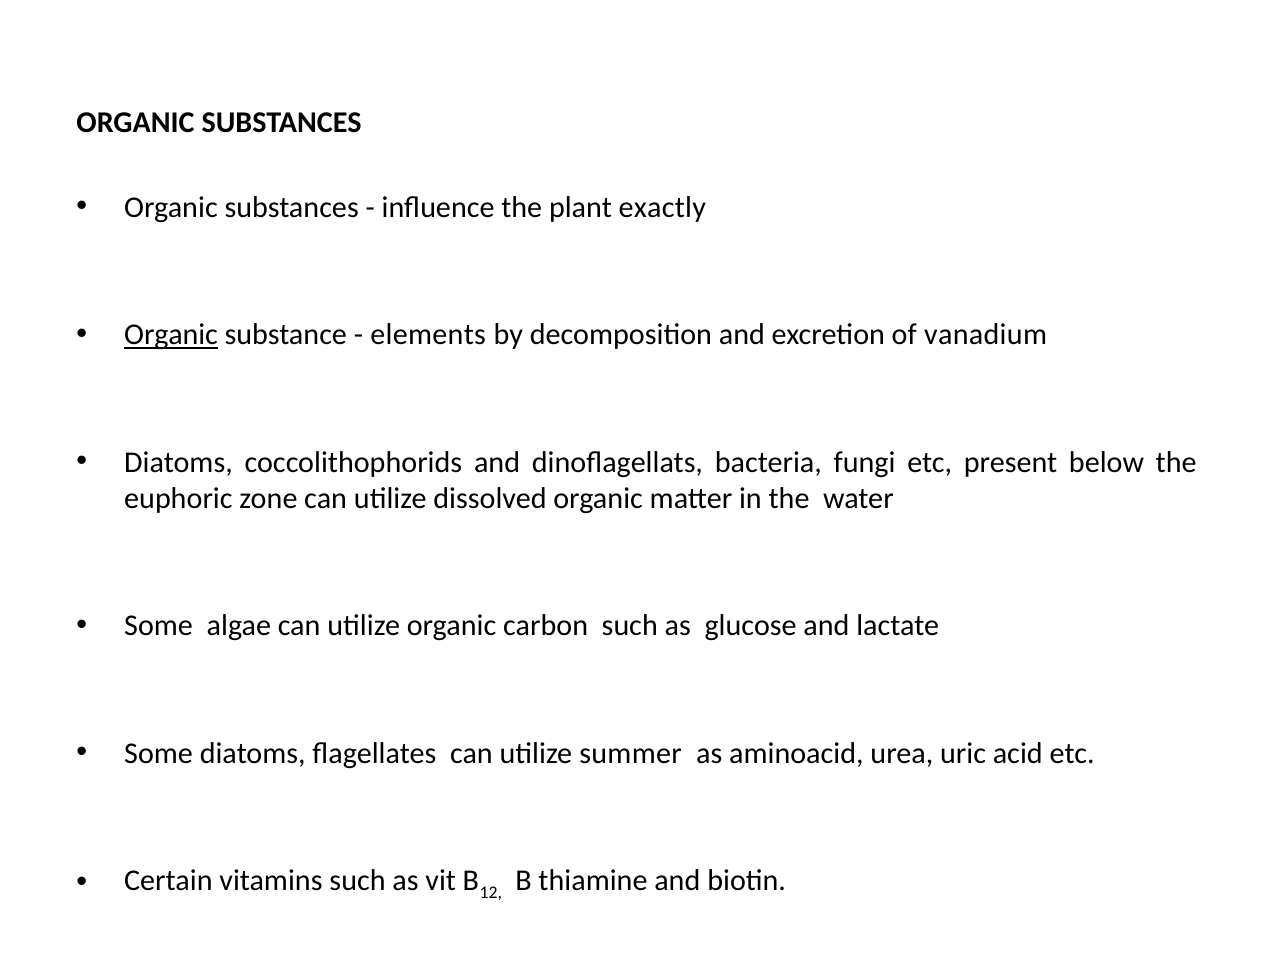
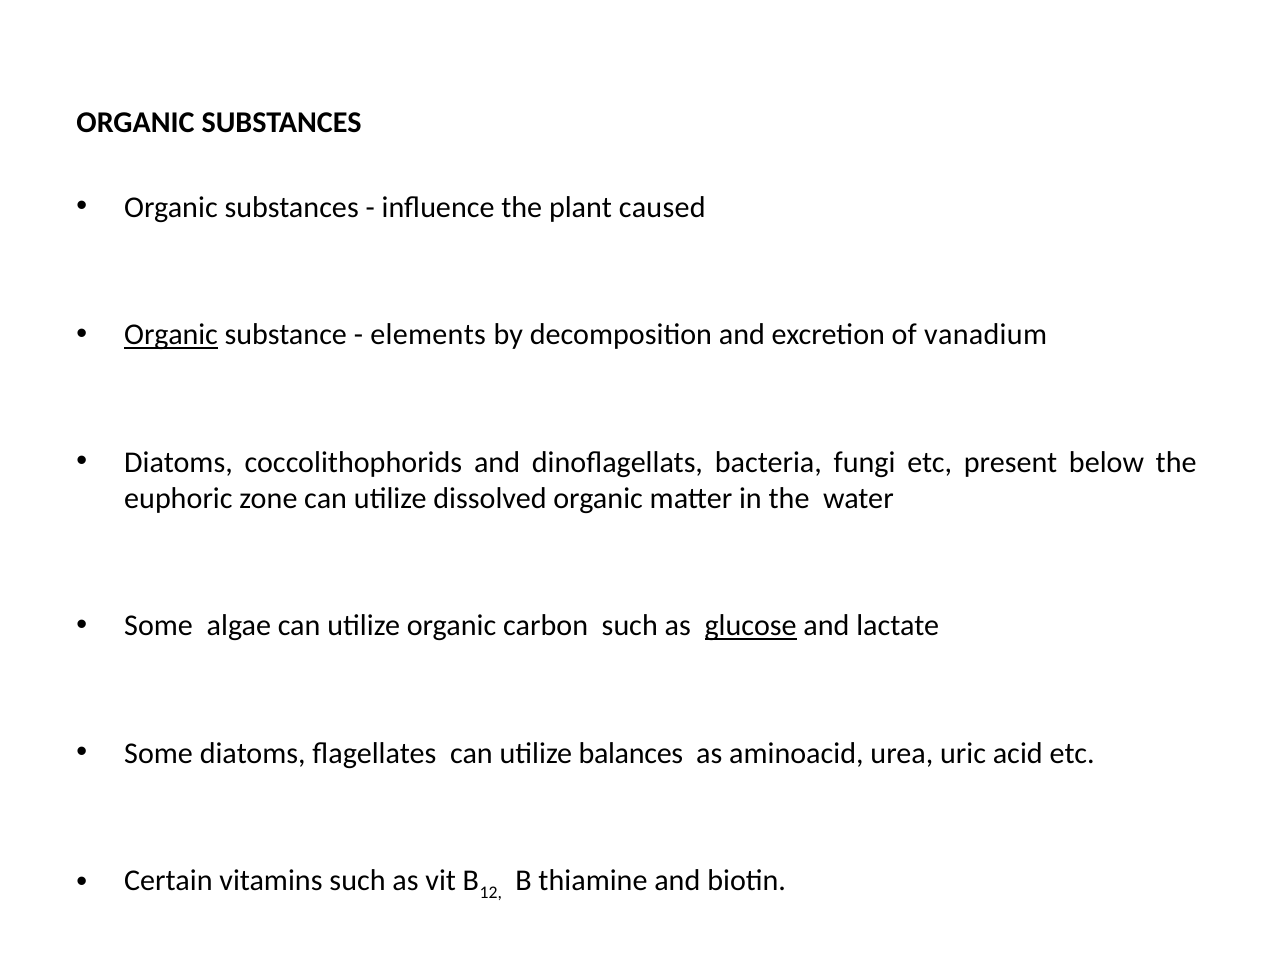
exactly: exactly -> caused (662, 207)
glucose underline: none -> present (751, 626)
summer: summer -> balances (631, 753)
